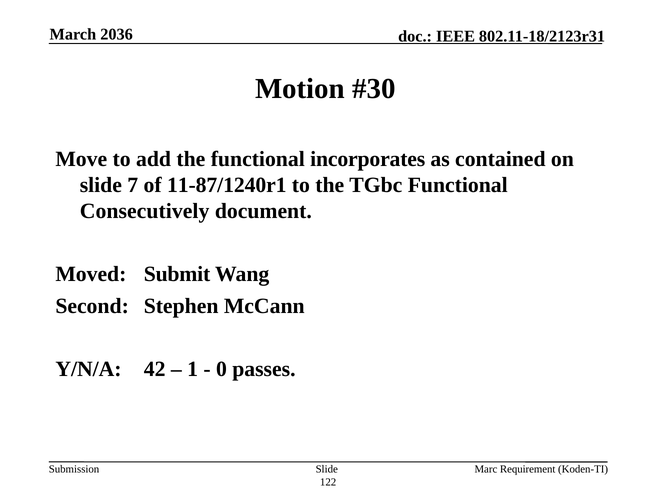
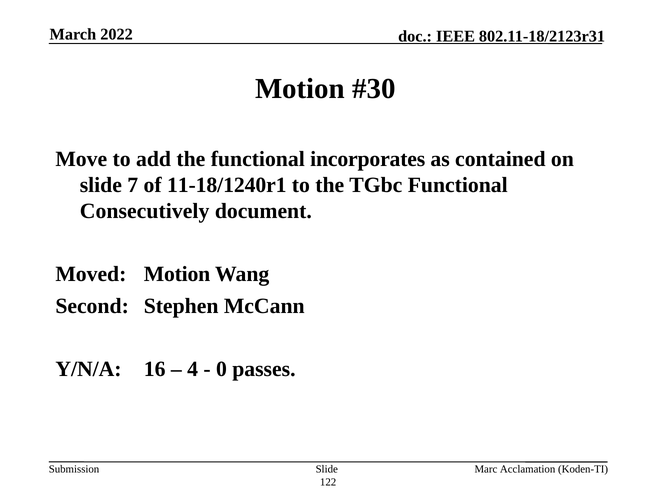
2036: 2036 -> 2022 (117, 35)
11-87/1240r1: 11-87/1240r1 -> 11-18/1240r1 (227, 185)
Moved Submit: Submit -> Motion (177, 274)
42: 42 -> 16 (155, 368)
1: 1 -> 4 (193, 368)
Requirement: Requirement -> Acclamation (528, 468)
